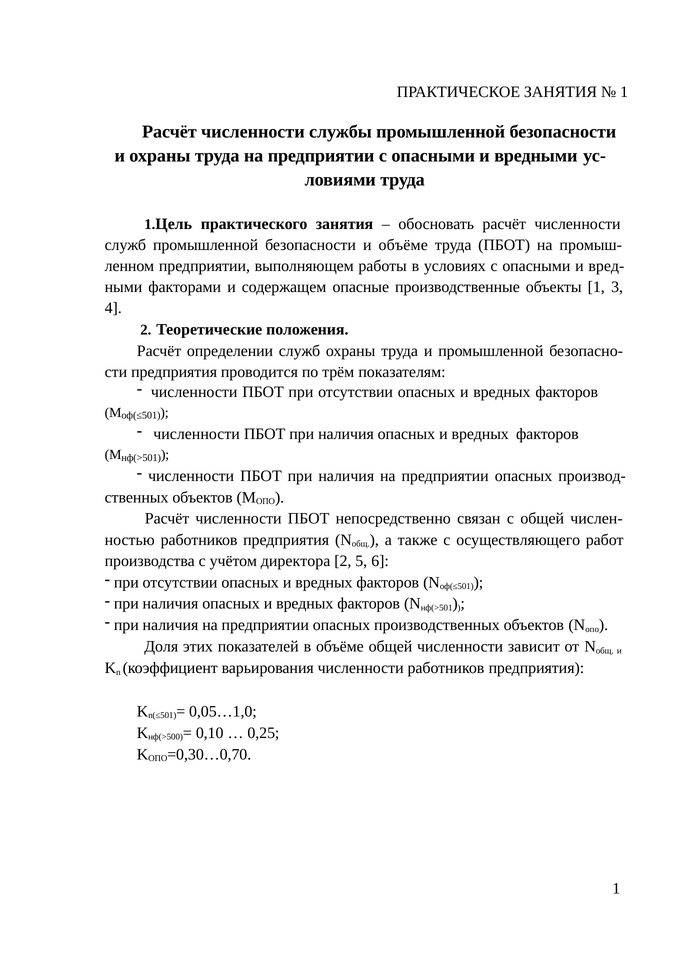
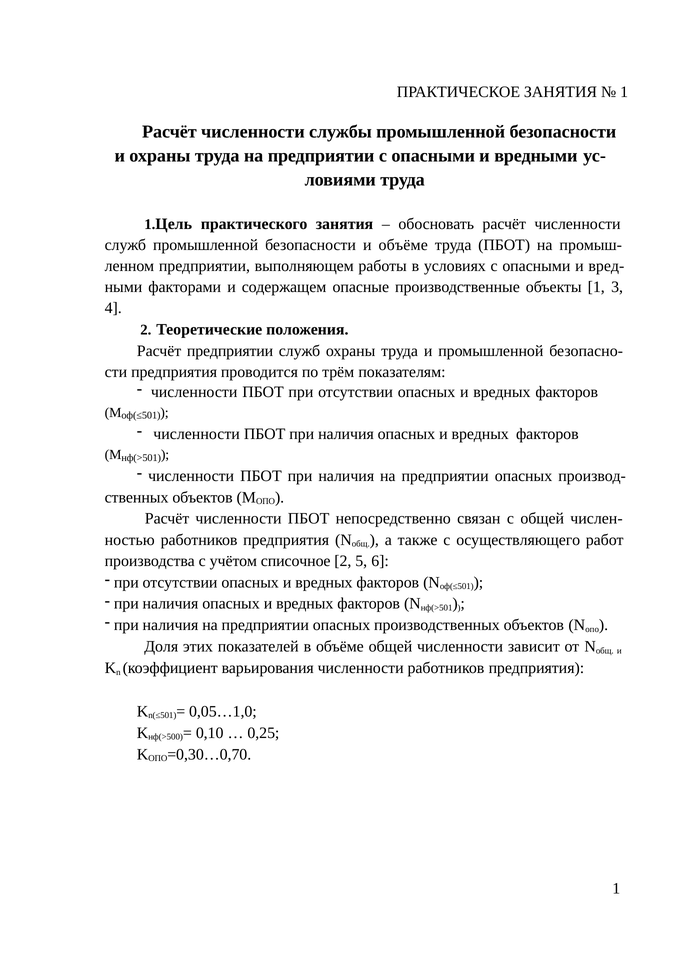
Расчёт определении: определении -> предприятии (230, 351)
директора: директора -> списочное (296, 562)
